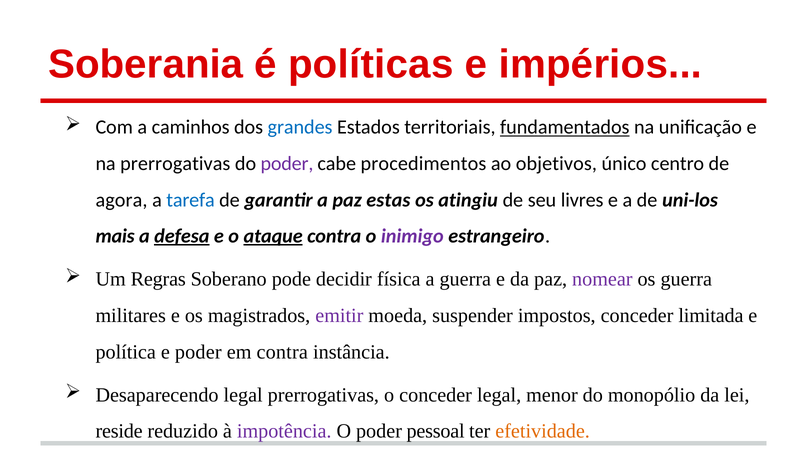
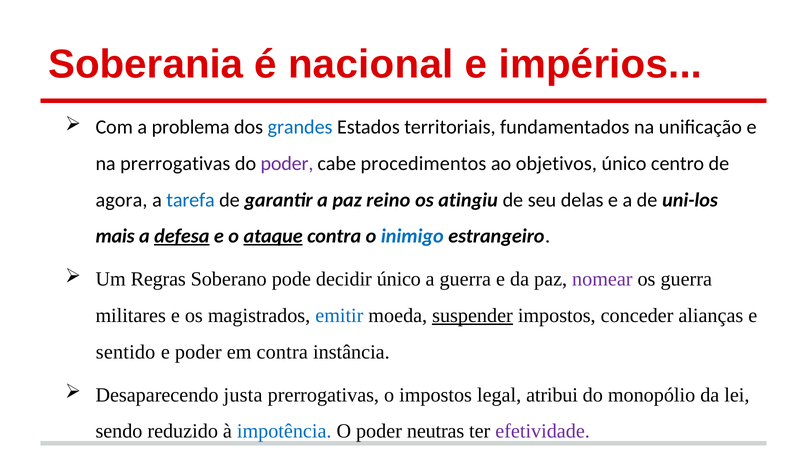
políticas: políticas -> nacional (371, 64)
caminhos: caminhos -> problema (191, 127)
fundamentados underline: present -> none (565, 127)
estas: estas -> reino (388, 200)
livres: livres -> delas (582, 200)
inimigo colour: purple -> blue (412, 236)
decidir física: física -> único (399, 279)
emitir colour: purple -> blue (339, 316)
suspender underline: none -> present (472, 316)
limitada: limitada -> alianças (711, 316)
política: política -> sentido (126, 352)
Desaparecendo legal: legal -> justa (243, 395)
o conceder: conceder -> impostos (436, 395)
menor: menor -> atribui (552, 395)
reside: reside -> sendo (119, 431)
impotência colour: purple -> blue (284, 431)
pessoal: pessoal -> neutras (436, 431)
efetividade colour: orange -> purple (543, 431)
